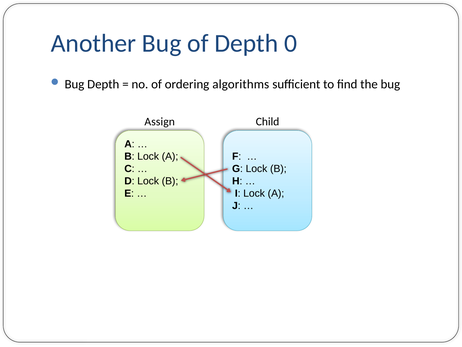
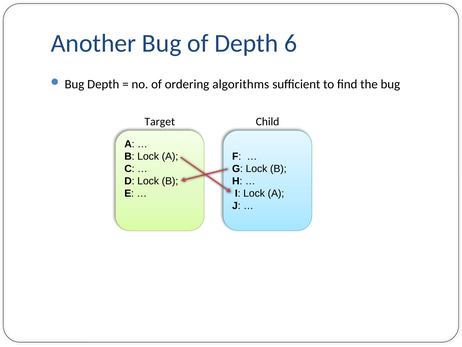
0: 0 -> 6 (291, 43)
Assign: Assign -> Target (160, 122)
